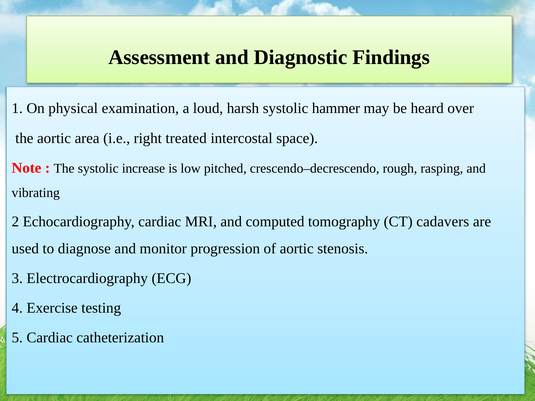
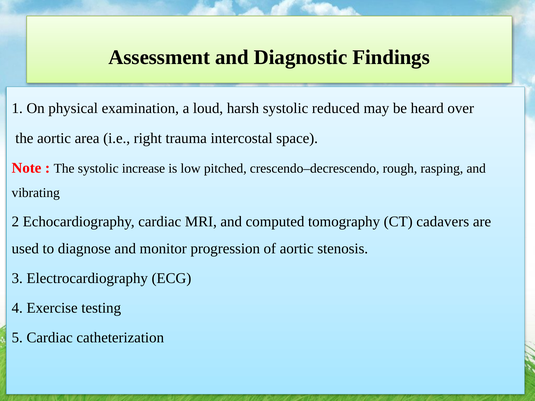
hammer: hammer -> reduced (336, 108)
treated: treated -> trauma (186, 138)
